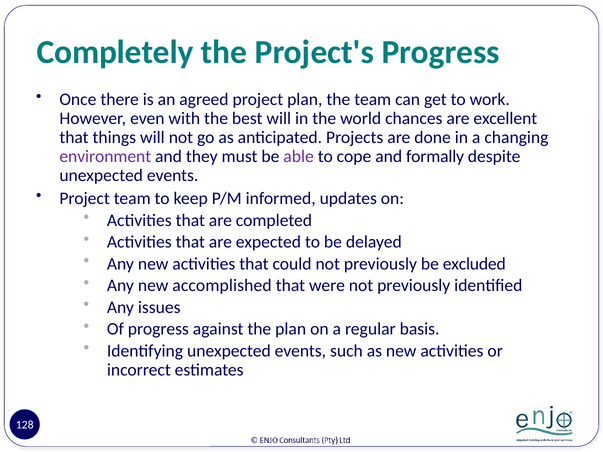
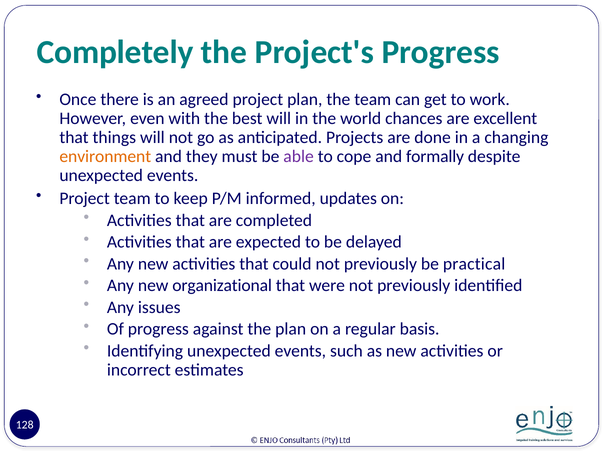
environment colour: purple -> orange (105, 156)
excluded: excluded -> practical (474, 264)
accomplished: accomplished -> organizational (222, 286)
